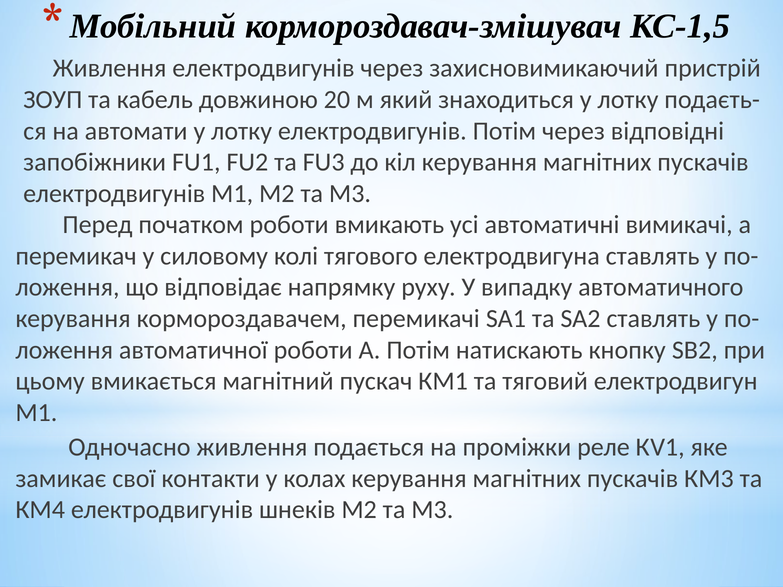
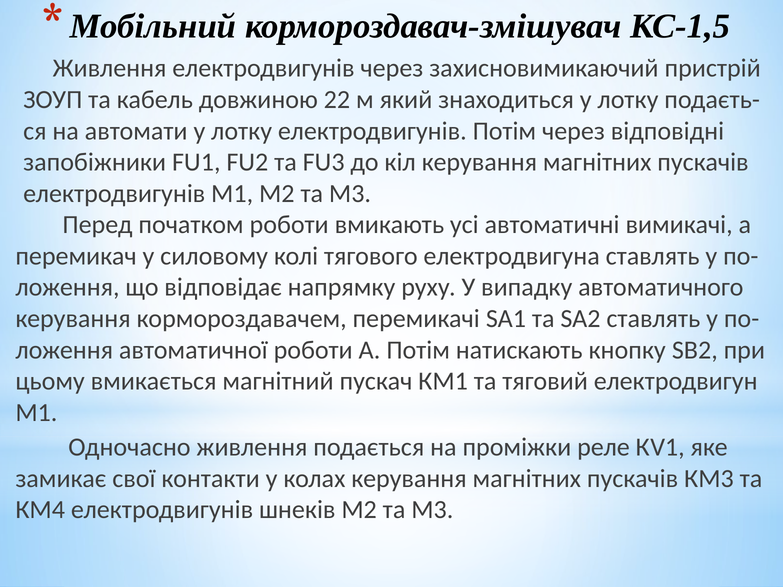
20: 20 -> 22 (337, 100)
